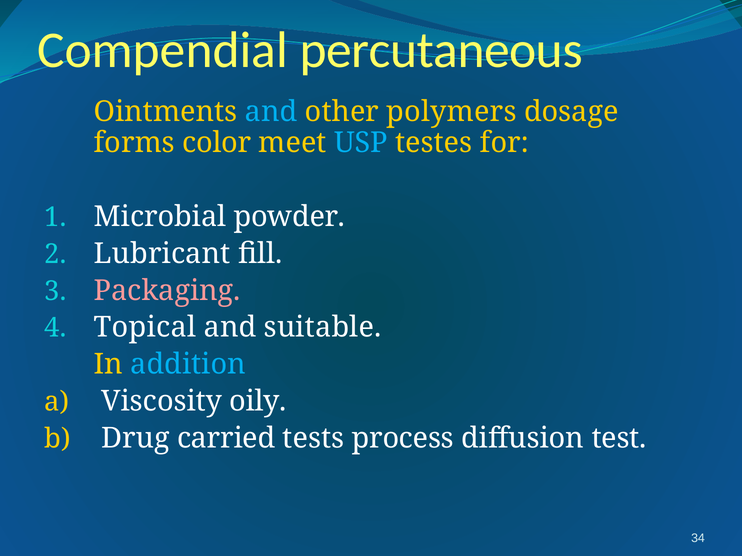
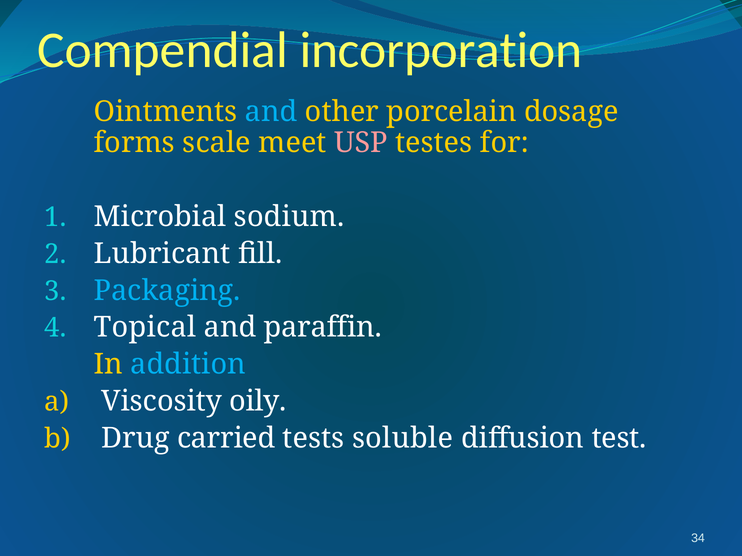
percutaneous: percutaneous -> incorporation (441, 50)
polymers: polymers -> porcelain (452, 112)
color: color -> scale (217, 143)
USP colour: light blue -> pink (361, 143)
powder: powder -> sodium (289, 217)
Packaging colour: pink -> light blue (167, 291)
suitable: suitable -> paraffin (323, 328)
process: process -> soluble (403, 439)
